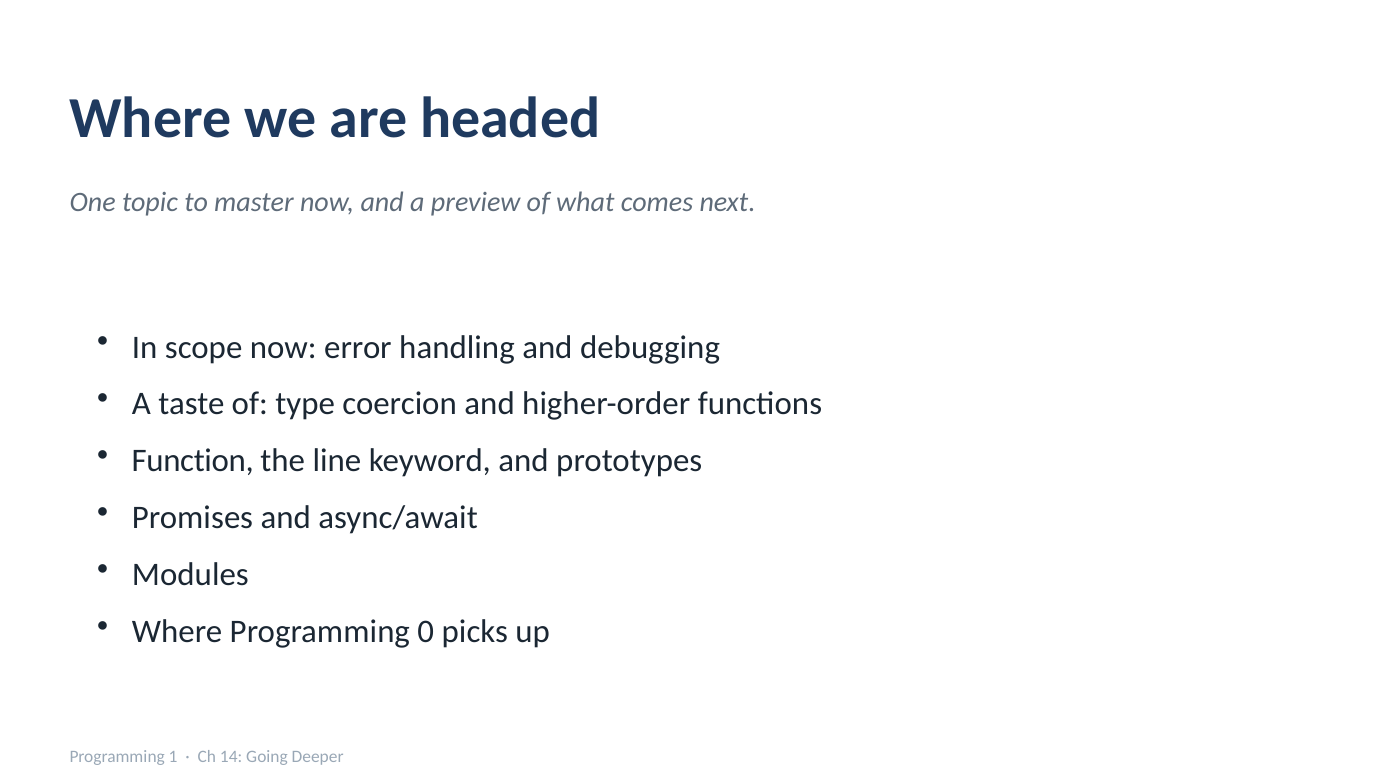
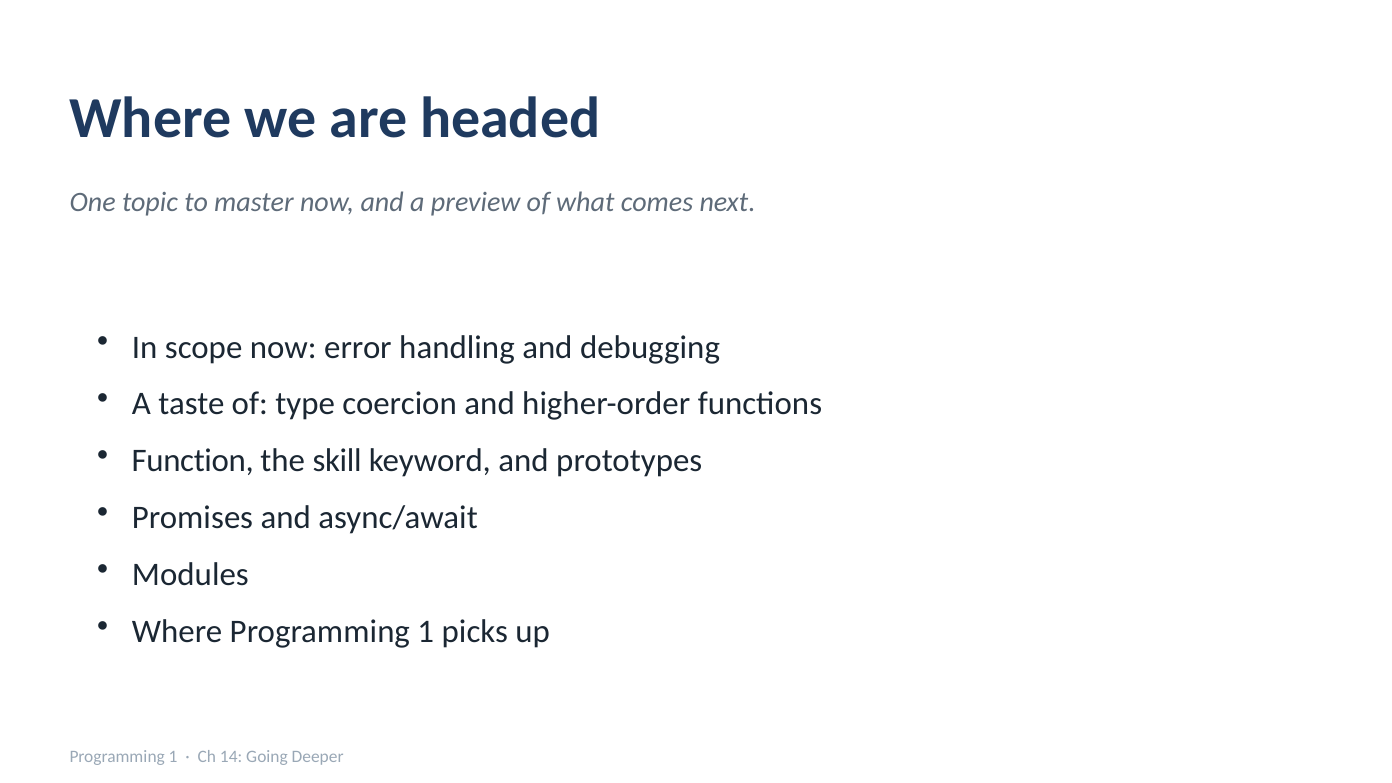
line: line -> skill (337, 461)
Where Programming 0: 0 -> 1 (426, 632)
